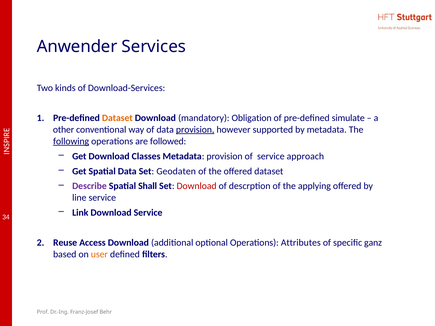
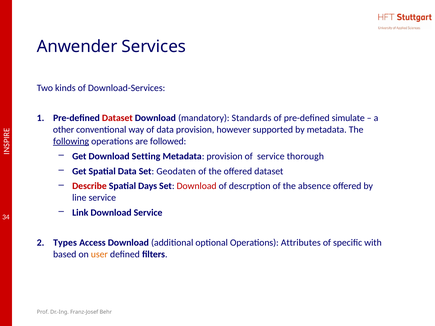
Dataset colour: orange -> red (117, 118)
Obligation: Obligation -> Standards (252, 118)
provision underline: present -> none (195, 130)
Classes: Classes -> Setting (146, 156)
approach: approach -> thorough (305, 156)
Describe colour: purple -> red (89, 186)
Shall: Shall -> Days (148, 186)
applying: applying -> absence (314, 186)
Reuse: Reuse -> Types (65, 243)
ganz: ganz -> with (373, 243)
